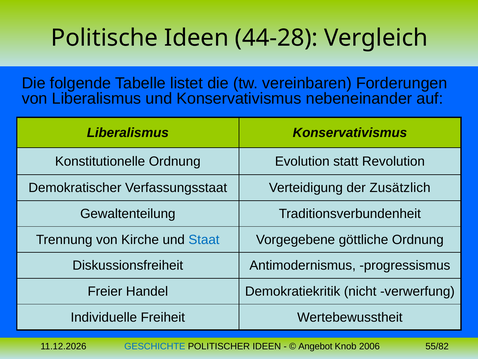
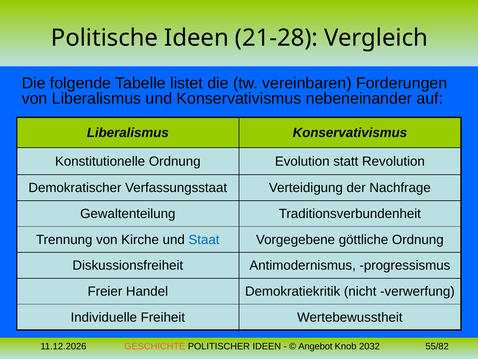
44-28: 44-28 -> 21-28 (277, 38)
Zusätzlich: Zusätzlich -> Nachfrage (400, 188)
GESCHICHTE colour: blue -> orange (155, 346)
2006: 2006 -> 2032 (369, 346)
